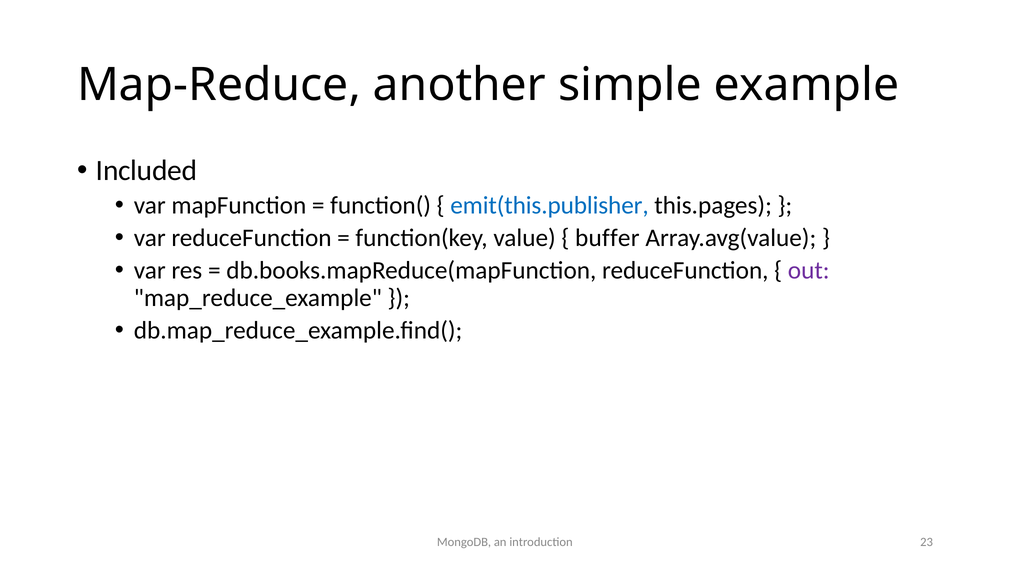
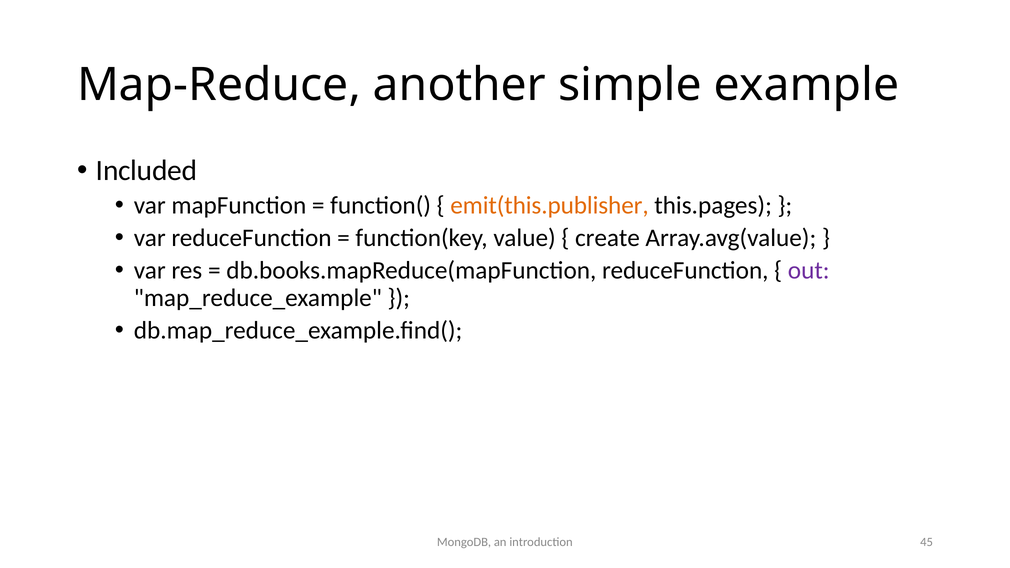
emit(this.publisher colour: blue -> orange (549, 206)
buffer: buffer -> create (607, 238)
23: 23 -> 45 (927, 542)
